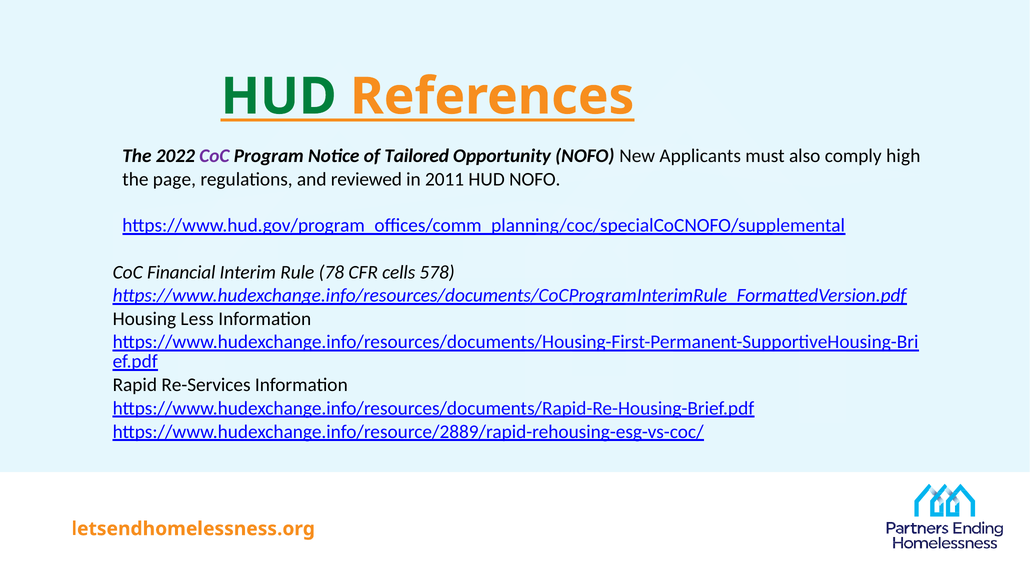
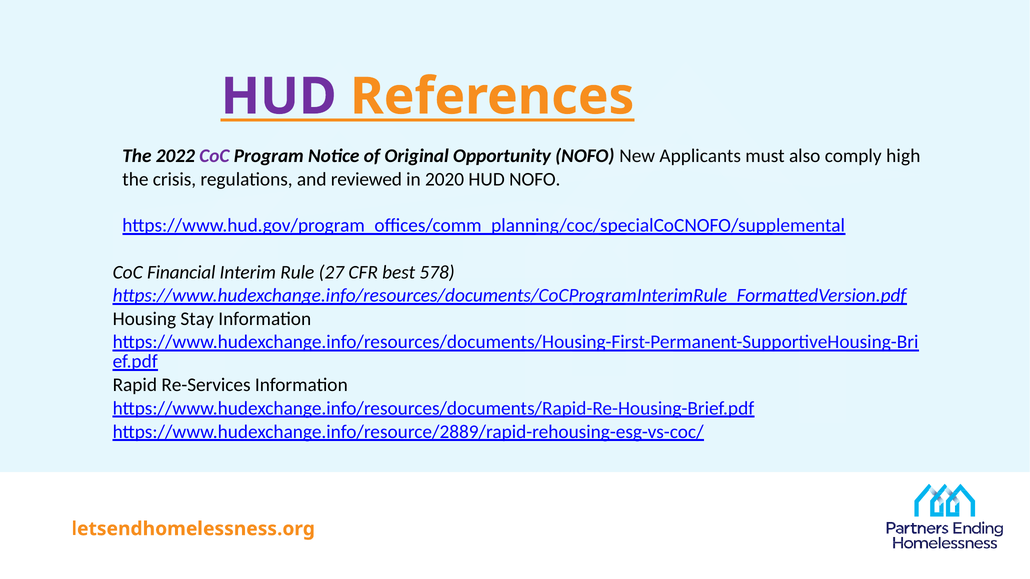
HUD colour: green -> purple (279, 97)
Tailored: Tailored -> Original (417, 156)
page: page -> crisis (174, 179)
2011: 2011 -> 2020 (445, 179)
78: 78 -> 27 (331, 272)
cells: cells -> best (399, 272)
Less: Less -> Stay (197, 319)
